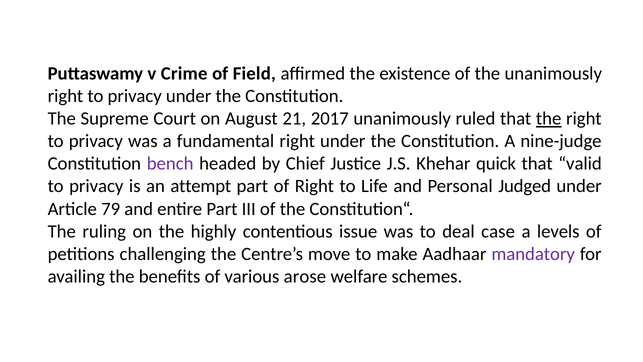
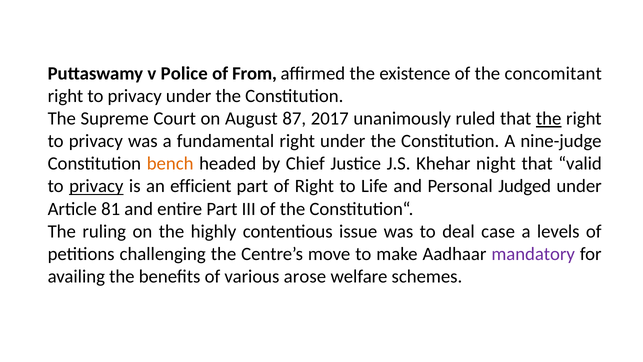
Crime: Crime -> Police (184, 74)
Field: Field -> From (255, 74)
the unanimously: unanimously -> concomitant (553, 74)
21: 21 -> 87 (294, 119)
bench colour: purple -> orange (170, 164)
quick: quick -> night (496, 164)
privacy underline: none -> present (96, 186)
attempt: attempt -> efficient (201, 186)
79: 79 -> 81 (111, 209)
